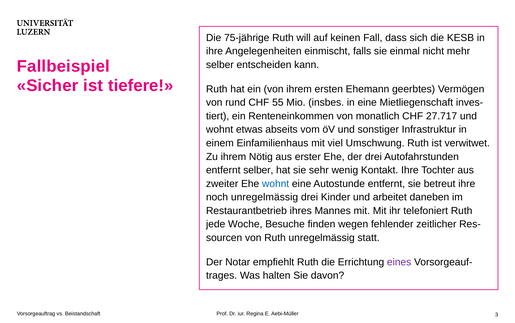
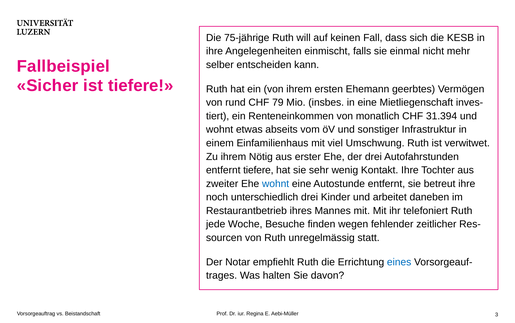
55: 55 -> 79 (278, 103)
27.717: 27.717 -> 31.394 (442, 116)
entfernt selber: selber -> tiefere (258, 170)
noch unregelmässig: unregelmässig -> unterschiedlich (265, 197)
eines colour: purple -> blue (399, 262)
